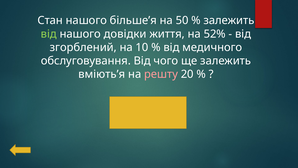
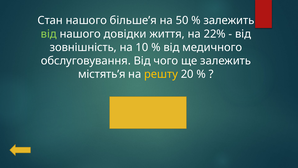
52%: 52% -> 22% (215, 34)
згорблений: згорблений -> зовнішність (83, 47)
вміють’я: вміють’я -> містять’я (102, 74)
решту colour: pink -> yellow (161, 74)
